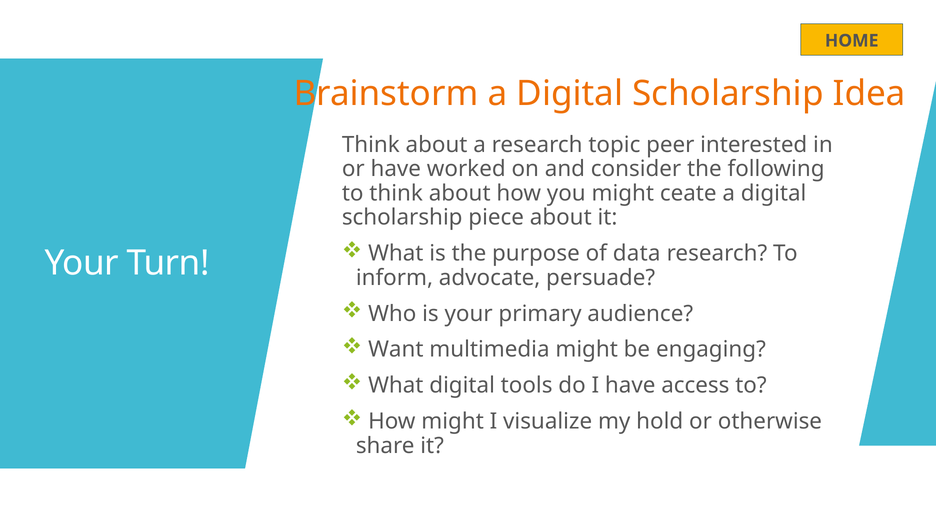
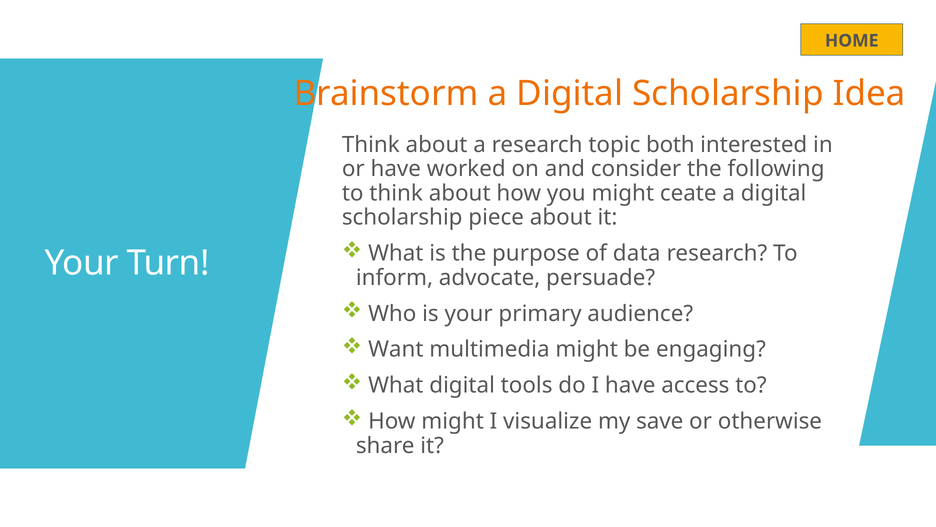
peer: peer -> both (670, 145)
hold: hold -> save (660, 421)
